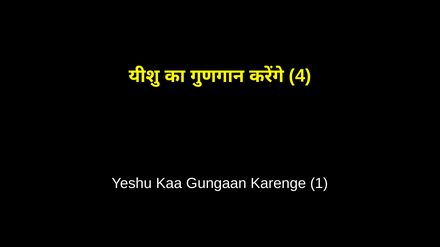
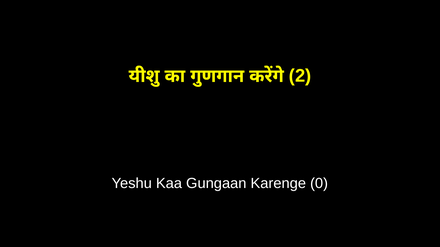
4: 4 -> 2 (300, 76)
1: 1 -> 0 (319, 184)
